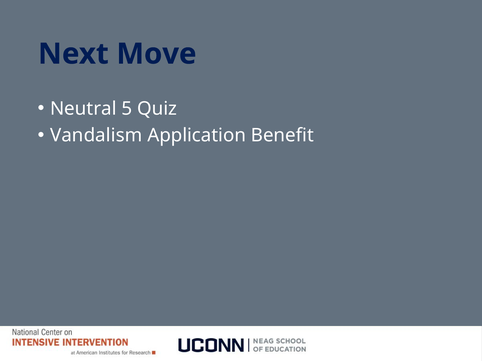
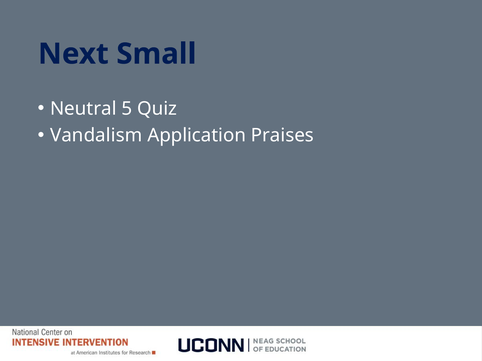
Move: Move -> Small (156, 54)
Benefit: Benefit -> Praises (282, 136)
